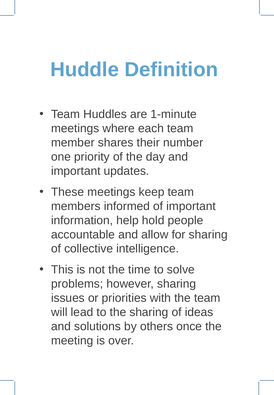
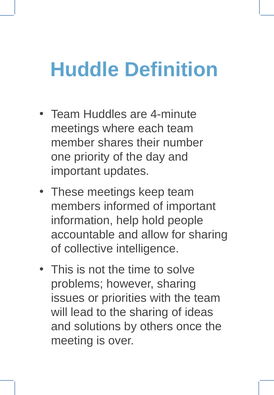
1-minute: 1-minute -> 4-minute (174, 114)
